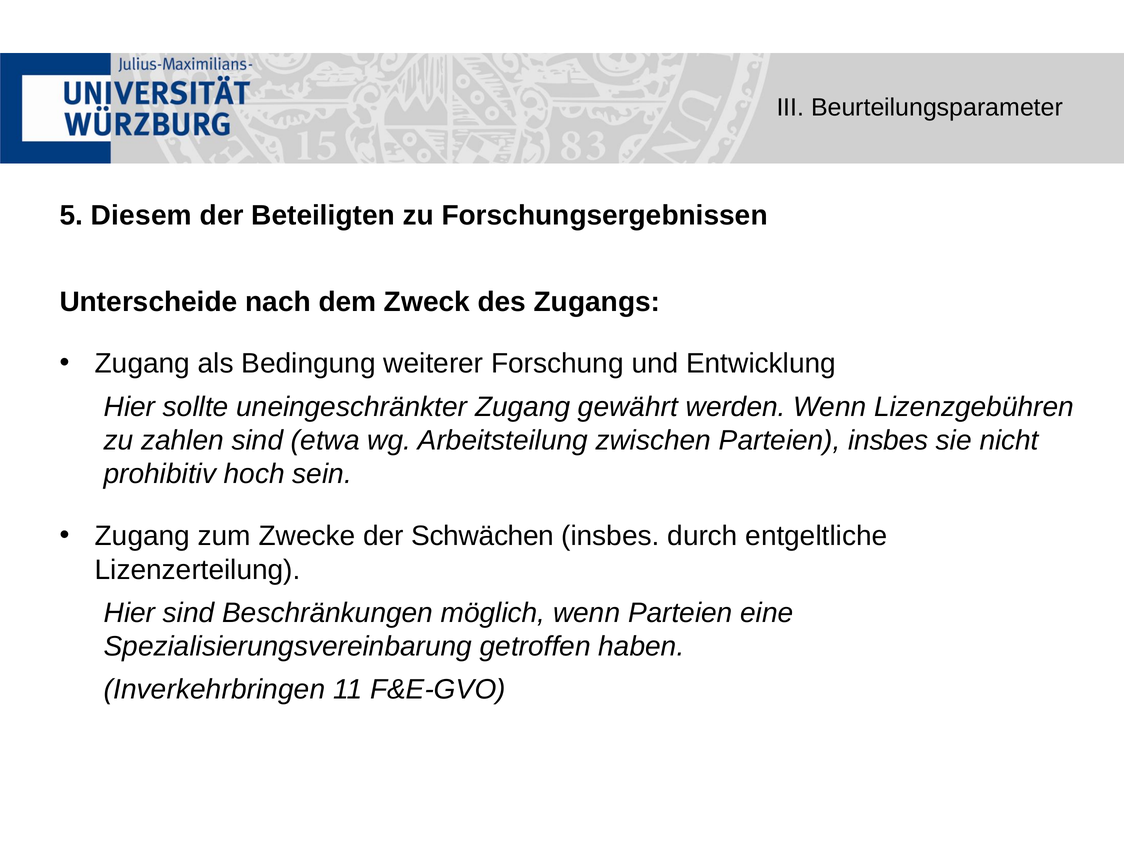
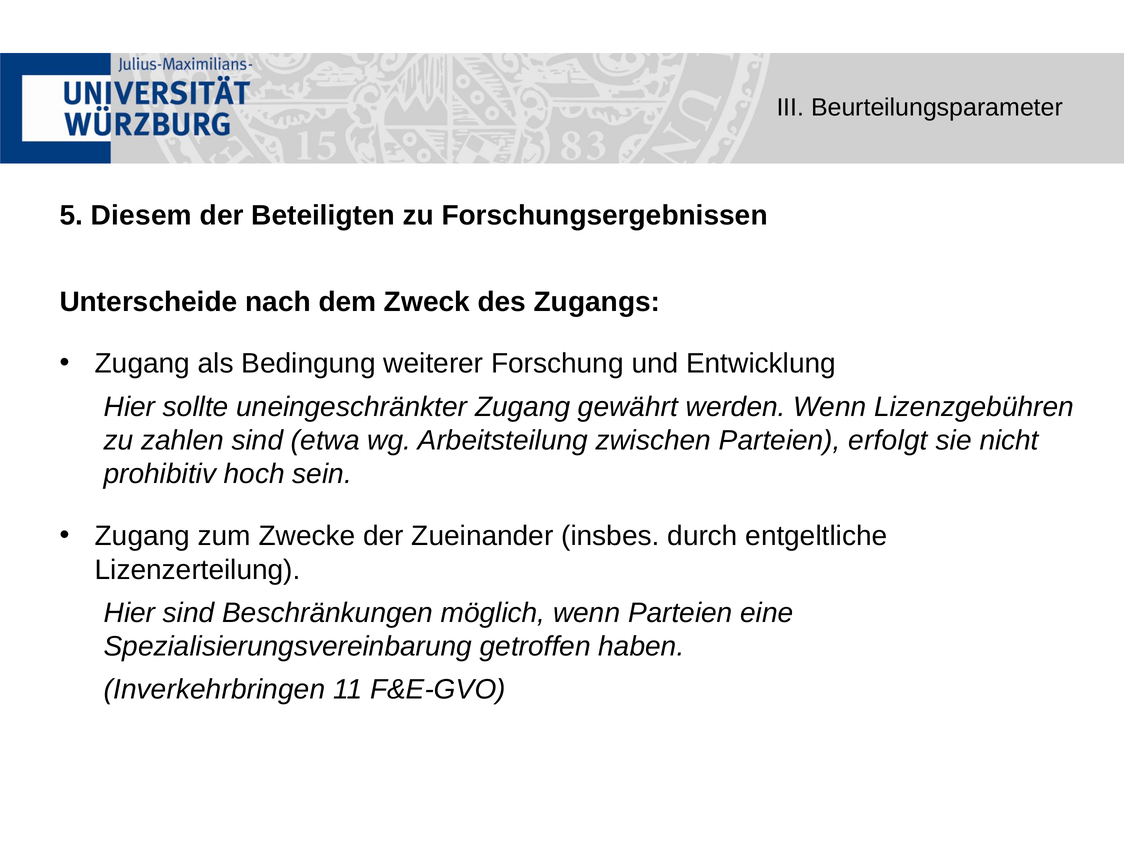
Parteien insbes: insbes -> erfolgt (888, 441)
Schwächen: Schwächen -> Zueinander (482, 536)
